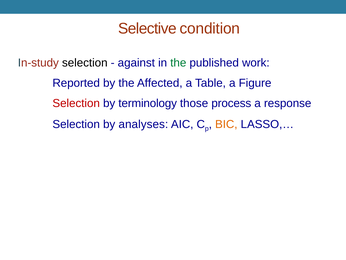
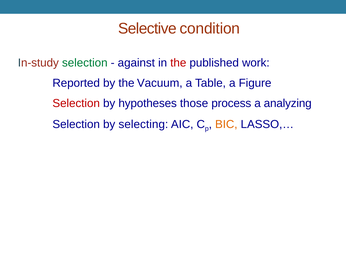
selection colour: black -> green (85, 63)
the colour: green -> red (178, 63)
Affected: Affected -> Vacuum (160, 83)
terminology: terminology -> hypotheses (148, 103)
response: response -> analyzing (288, 103)
analyses: analyses -> selecting (143, 124)
